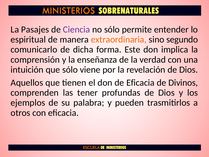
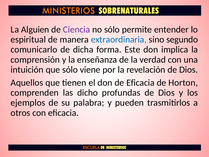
Pasajes: Pasajes -> Alguien (35, 29)
extraordinaria colour: orange -> blue (119, 39)
Divinos: Divinos -> Horton (183, 83)
tener: tener -> dicho (88, 93)
